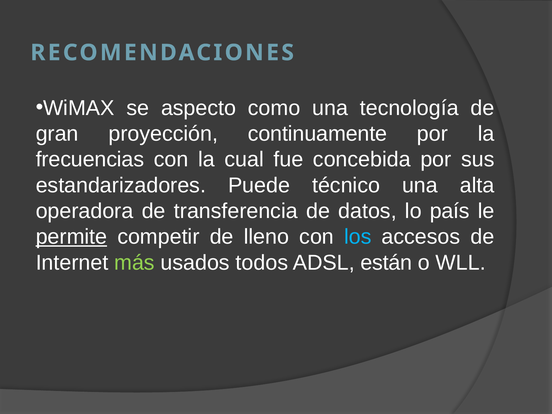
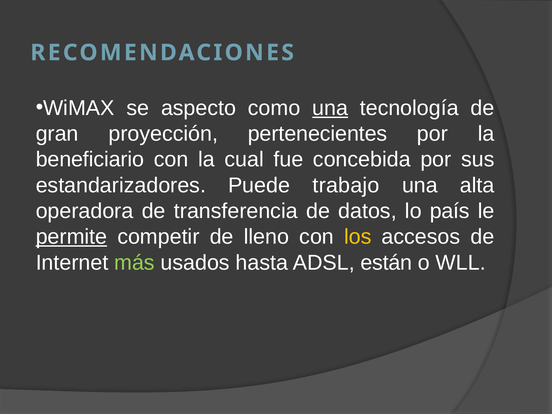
una underline: none -> present (330, 108)
continuamente: continuamente -> pertenecientes (318, 134)
frecuencias: frecuencias -> beneficiario (90, 160)
técnico: técnico -> trabajo (346, 185)
los colour: light blue -> yellow (358, 237)
todos: todos -> hasta (262, 263)
